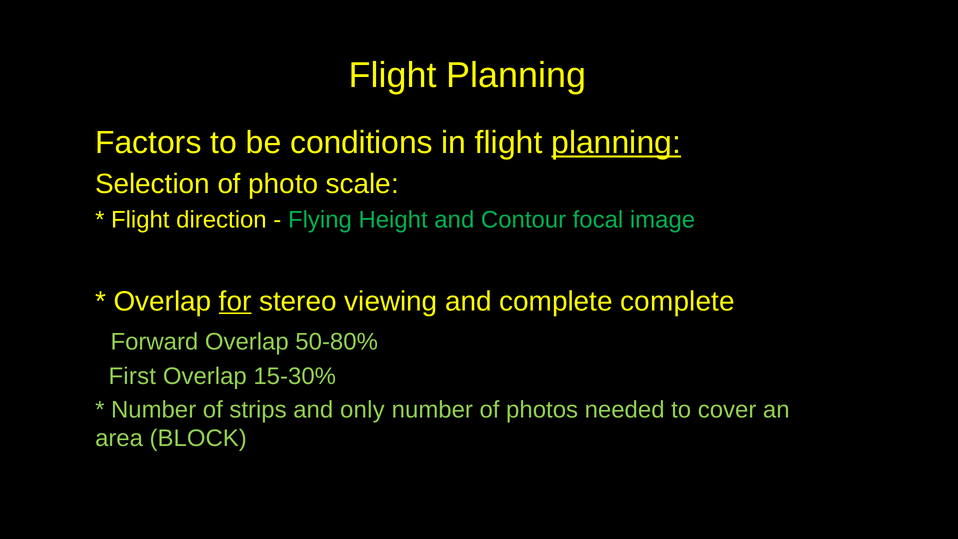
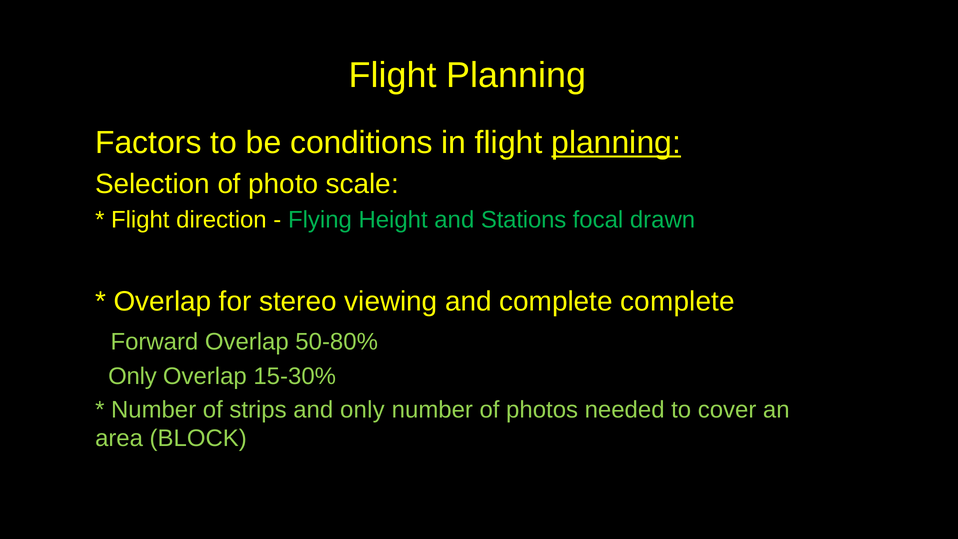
Contour: Contour -> Stations (524, 220)
image: image -> drawn (663, 220)
for underline: present -> none (235, 301)
First: First -> Only (133, 376)
